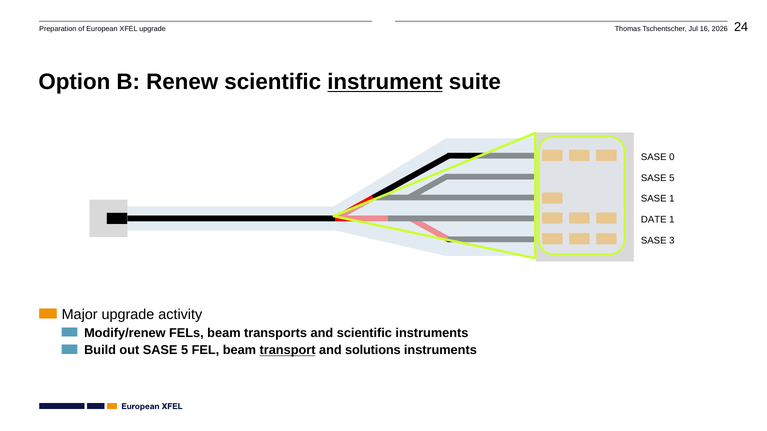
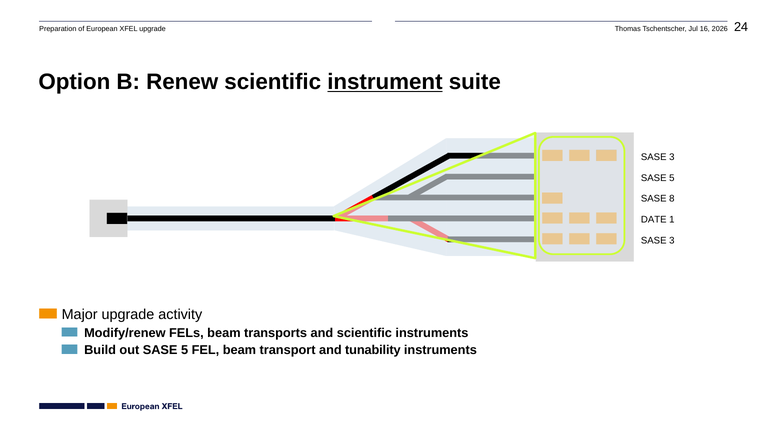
0: 0 -> 3 (672, 157)
SASE 1: 1 -> 8 (672, 199)
transport underline: present -> none (288, 351)
solutions: solutions -> tunability (373, 351)
